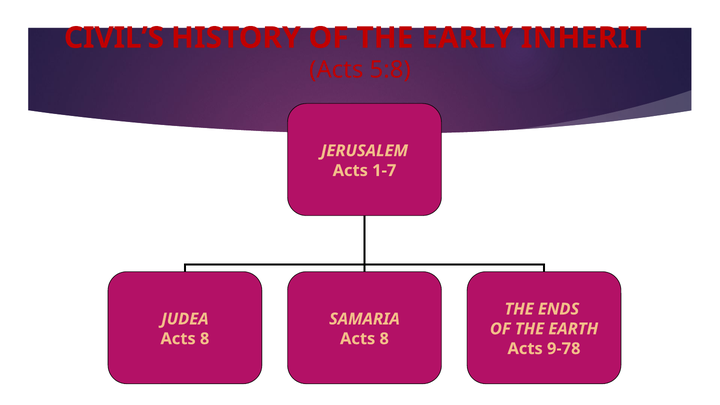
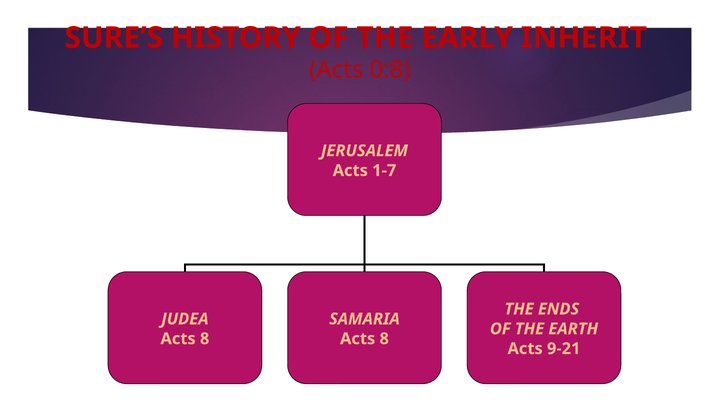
CIVIL’S: CIVIL’S -> SURE’S (114, 38)
5:8: 5:8 -> 0:8 (390, 70)
9-78: 9-78 -> 9-21 (564, 349)
